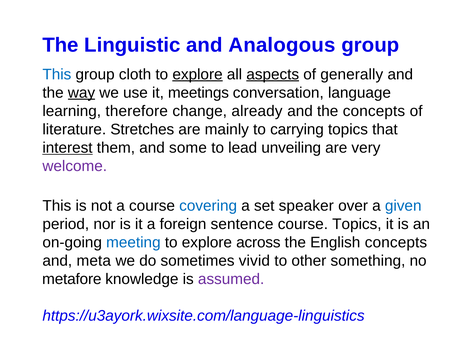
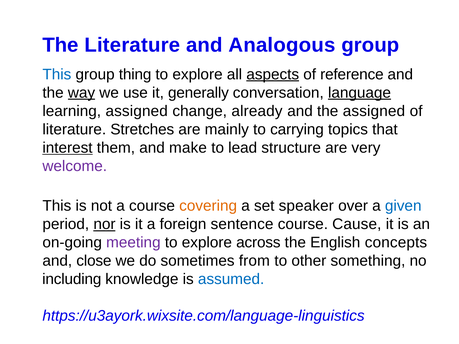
The Linguistic: Linguistic -> Literature (132, 45)
cloth: cloth -> thing (135, 74)
explore underline: present -> none (198, 74)
generally: generally -> reference (352, 74)
meetings: meetings -> generally (198, 93)
language underline: none -> present (360, 93)
learning therefore: therefore -> assigned (137, 111)
the concepts: concepts -> assigned (374, 111)
some: some -> make (188, 148)
unveiling: unveiling -> structure (291, 148)
covering colour: blue -> orange (208, 206)
nor underline: none -> present (104, 224)
course Topics: Topics -> Cause (357, 224)
meeting colour: blue -> purple (133, 243)
meta: meta -> close (94, 261)
vivid: vivid -> from (254, 261)
metafore: metafore -> including (72, 279)
assumed colour: purple -> blue (231, 279)
